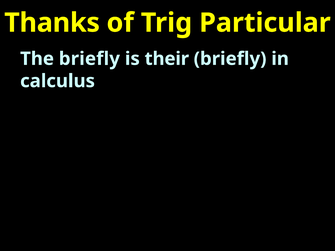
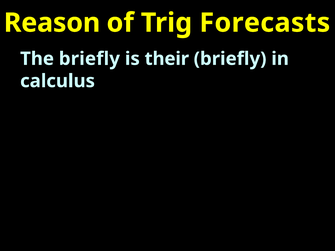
Thanks: Thanks -> Reason (52, 23)
Particular: Particular -> Forecasts (265, 23)
